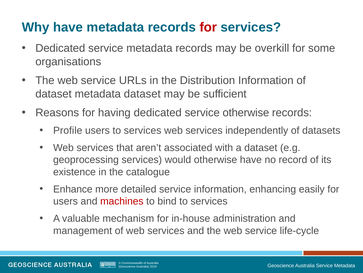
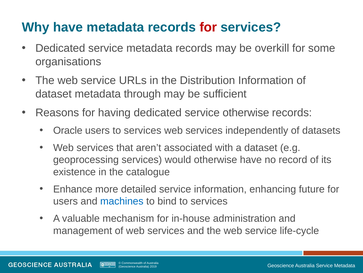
metadata dataset: dataset -> through (142, 94)
Profile: Profile -> Oracle (68, 130)
easily: easily -> future (312, 189)
machines colour: red -> blue (122, 201)
